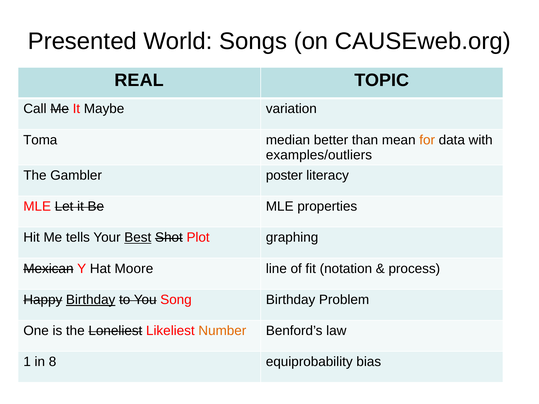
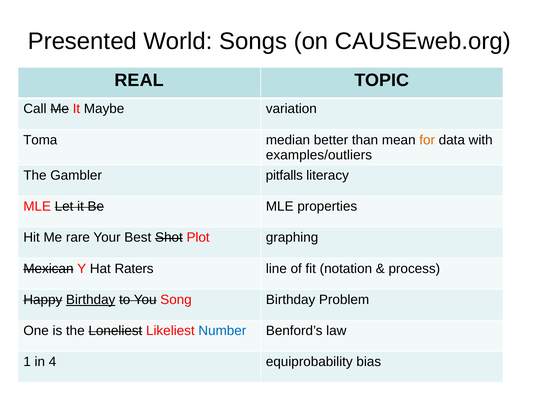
poster: poster -> pitfalls (284, 176)
tells: tells -> rare (78, 238)
Best underline: present -> none (138, 238)
Moore: Moore -> Raters (134, 269)
Number colour: orange -> blue (222, 331)
8: 8 -> 4 (52, 362)
